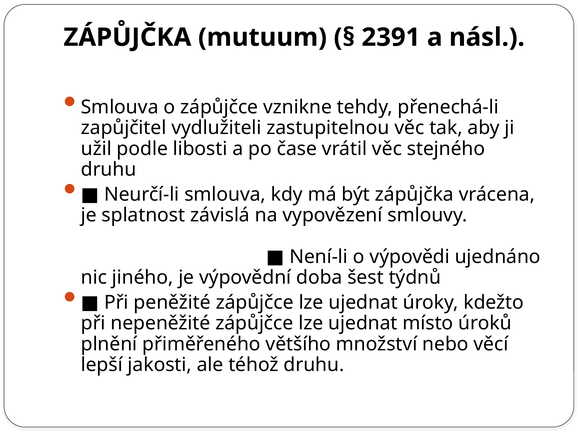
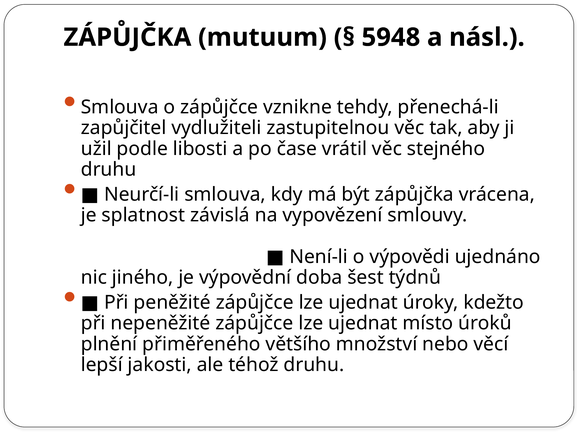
2391: 2391 -> 5948 (391, 37)
